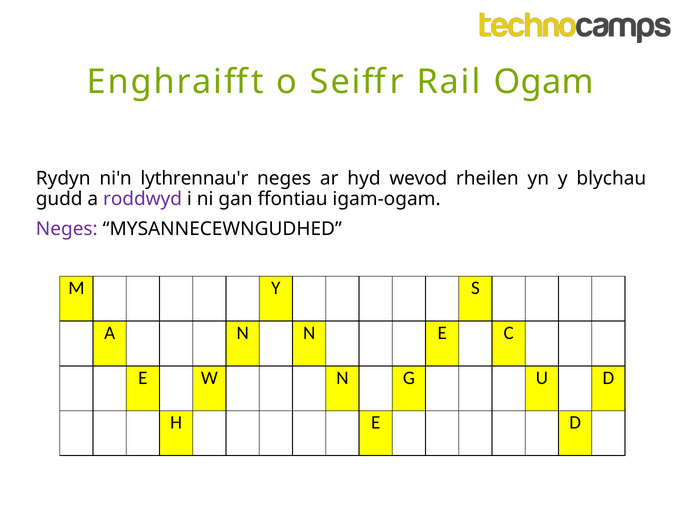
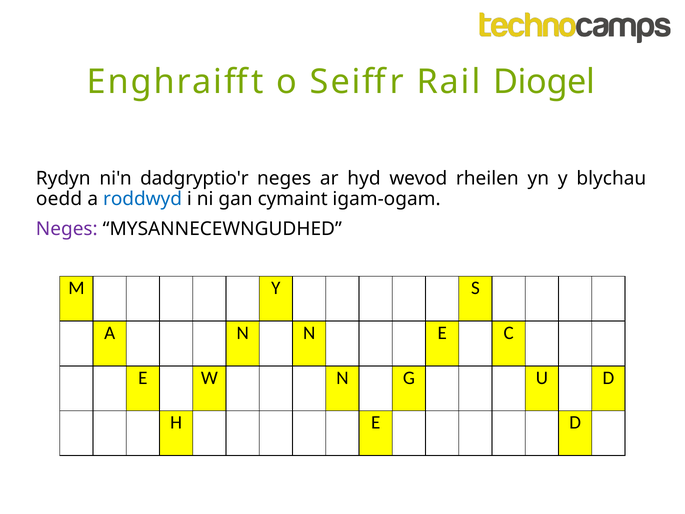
Ogam: Ogam -> Diogel (544, 82)
lythrennau'r: lythrennau'r -> dadgryptio'r (194, 178)
gudd: gudd -> oedd (59, 199)
roddwyd colour: purple -> blue (143, 199)
ffontiau: ffontiau -> cymaint (293, 199)
